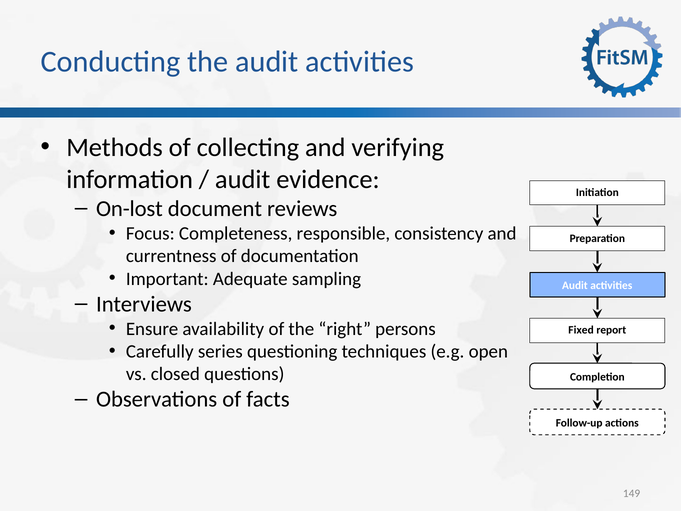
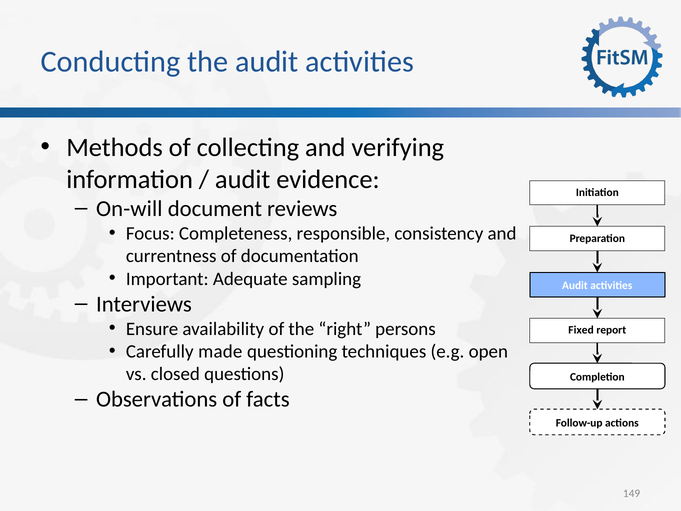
On-lost: On-lost -> On-will (129, 209)
series: series -> made (220, 351)
